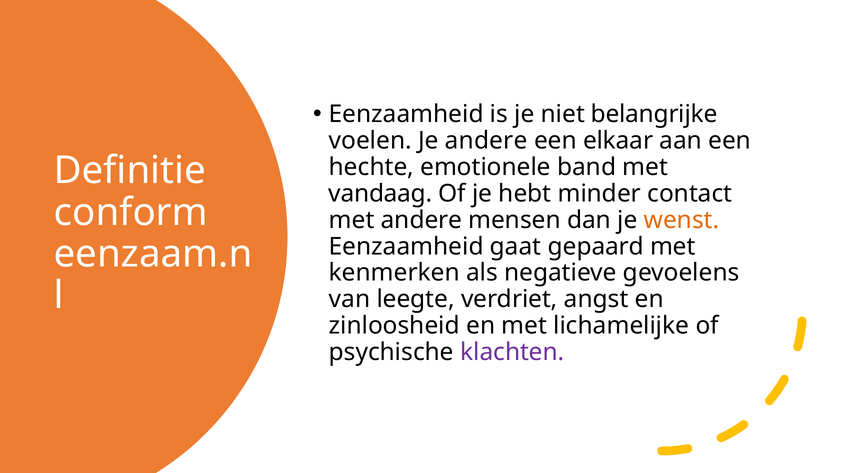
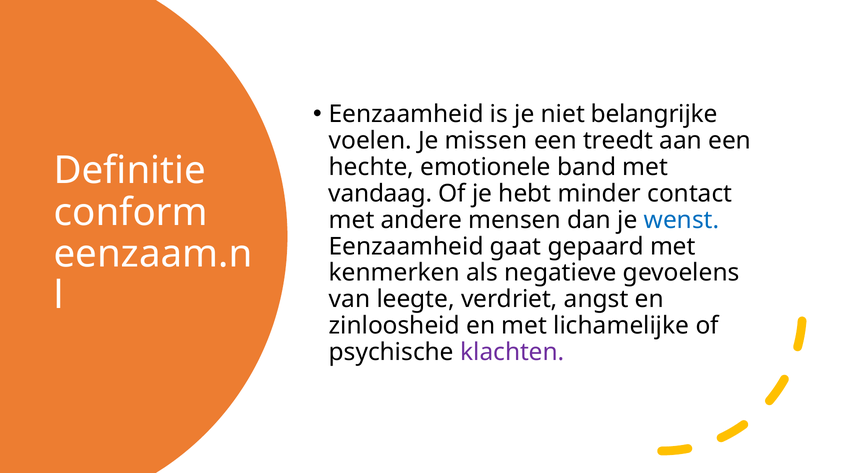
Je andere: andere -> missen (486, 141)
elkaar: elkaar -> treedt (618, 141)
wenst colour: orange -> blue (682, 220)
